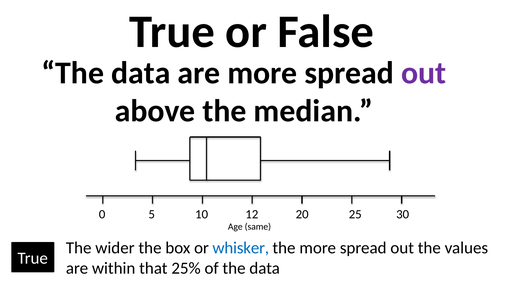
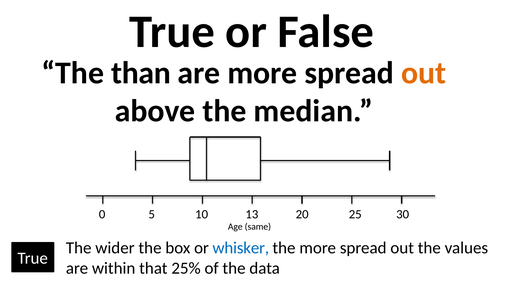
data: data -> than (141, 73)
out colour: purple -> orange (424, 73)
12: 12 -> 13 (252, 214)
